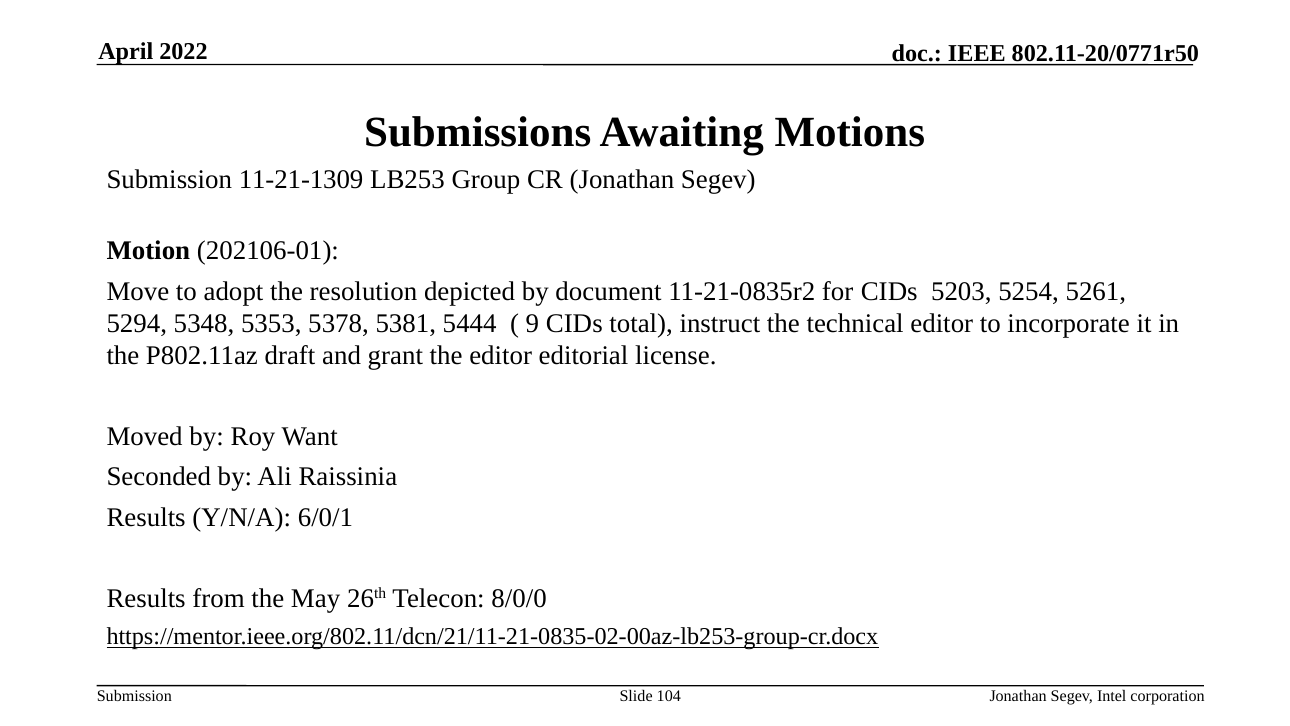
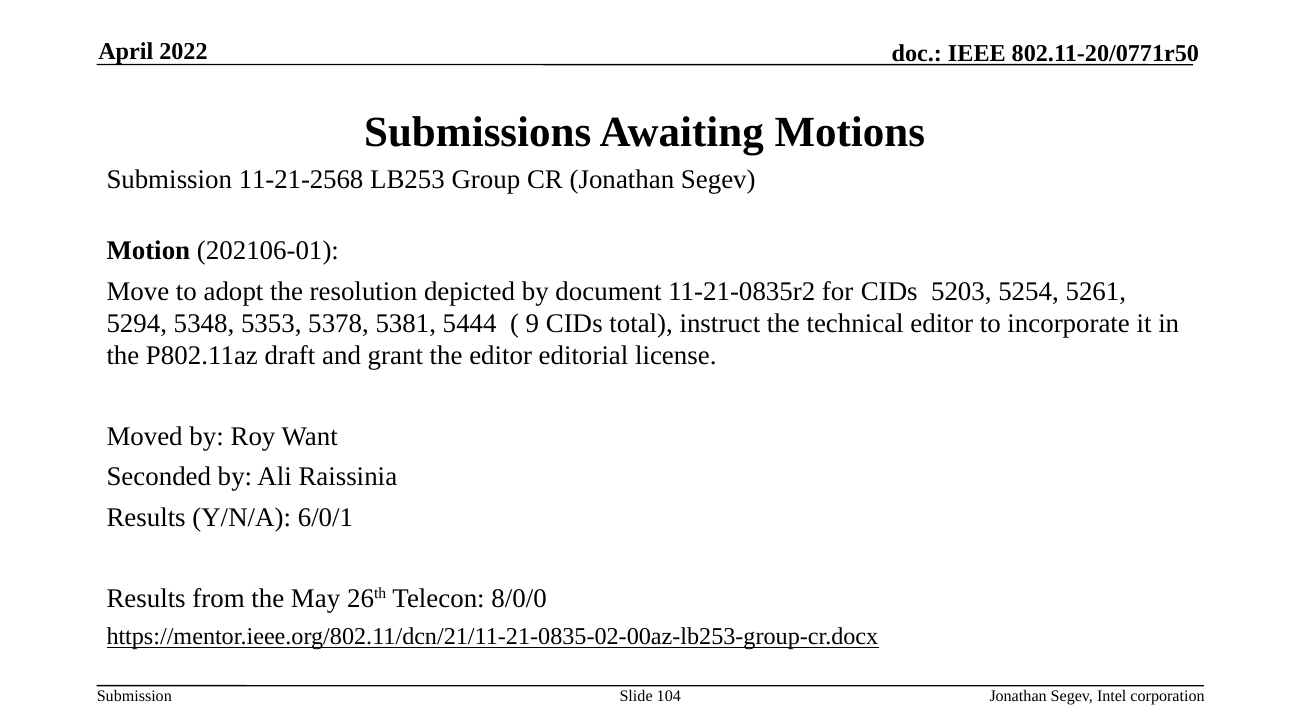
11-21-1309: 11-21-1309 -> 11-21-2568 (301, 180)
